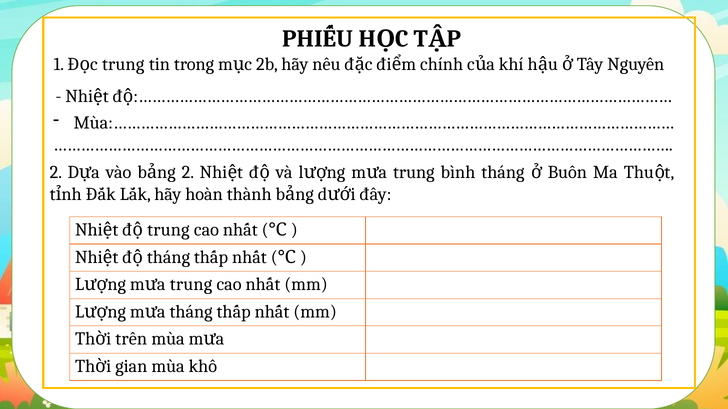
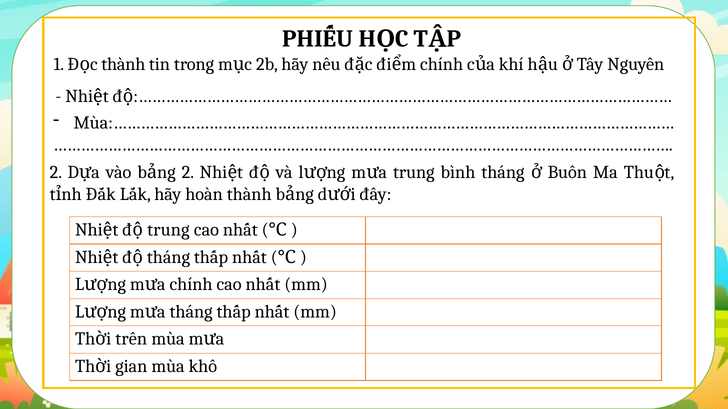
trung: trung -> thành (123, 64)
trung: trung -> chính (191, 285)
